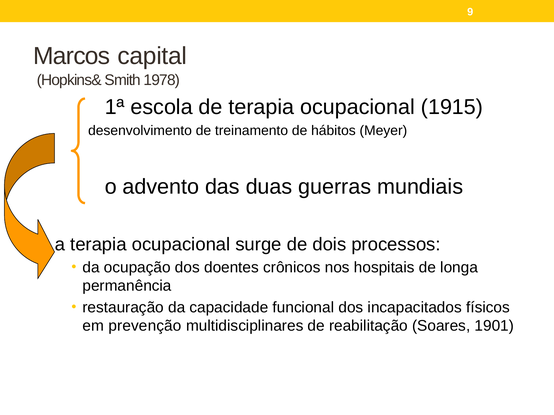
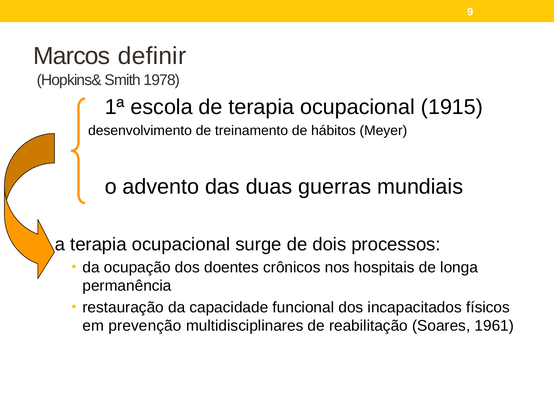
capital: capital -> definir (152, 56)
1901: 1901 -> 1961 (494, 326)
